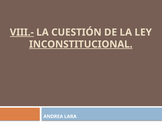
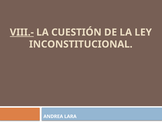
INCONSTITUCIONAL underline: present -> none (81, 44)
